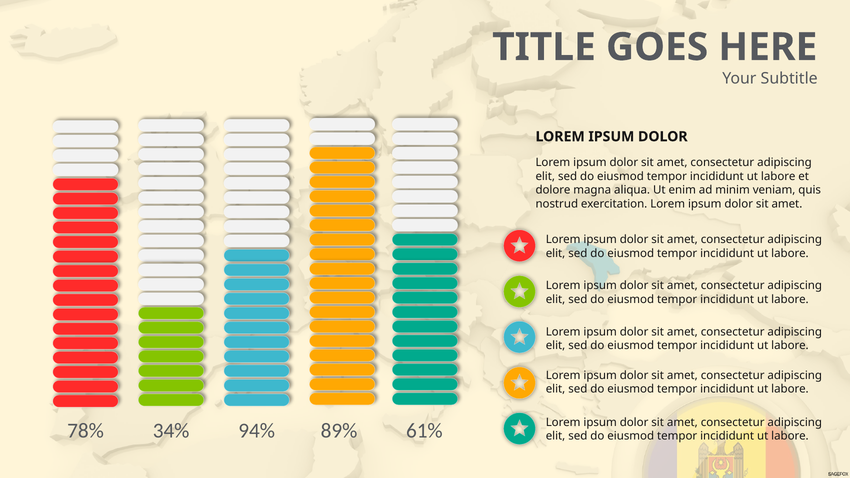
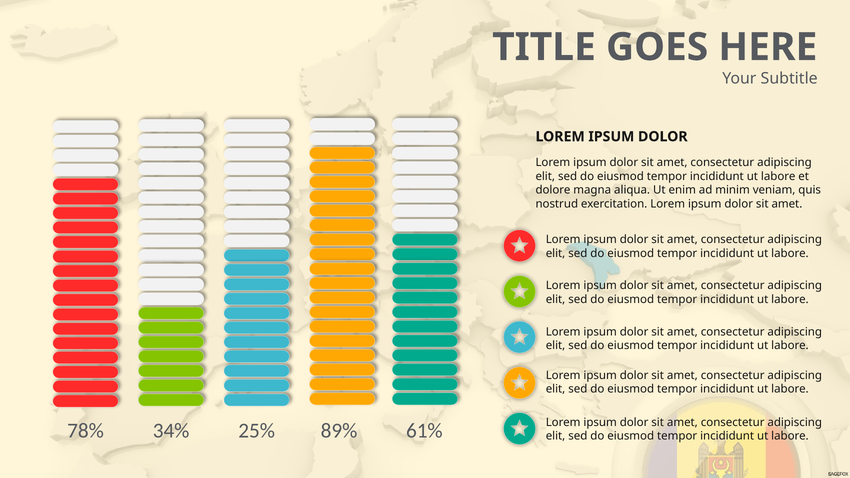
94%: 94% -> 25% (257, 431)
